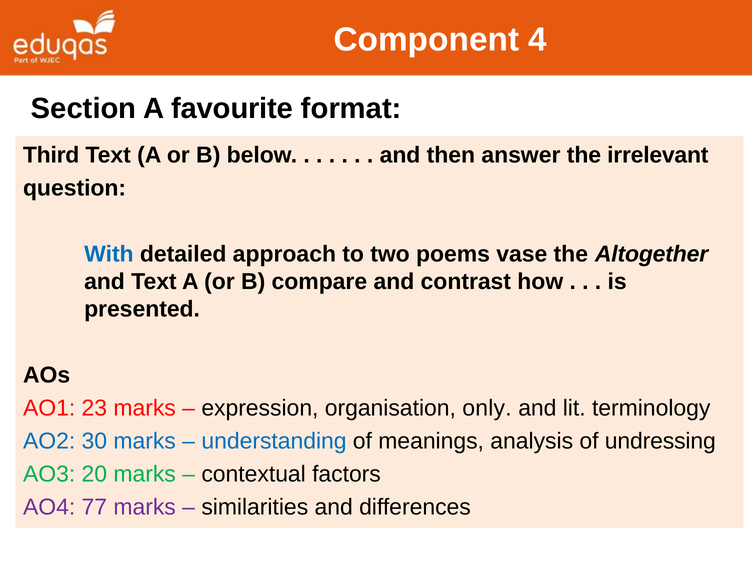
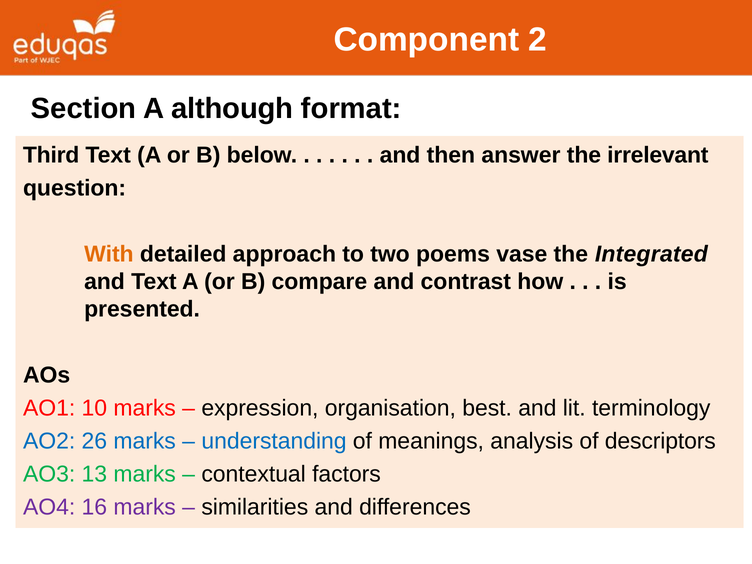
4: 4 -> 2 (538, 40)
favourite: favourite -> although (232, 109)
With colour: blue -> orange (109, 254)
Altogether: Altogether -> Integrated (651, 254)
23: 23 -> 10 (94, 408)
only: only -> best (487, 408)
30: 30 -> 26 (94, 441)
undressing: undressing -> descriptors (660, 441)
20: 20 -> 13 (94, 474)
77: 77 -> 16 (94, 507)
